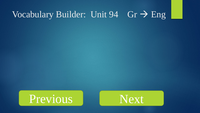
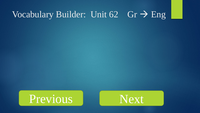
94: 94 -> 62 (114, 14)
